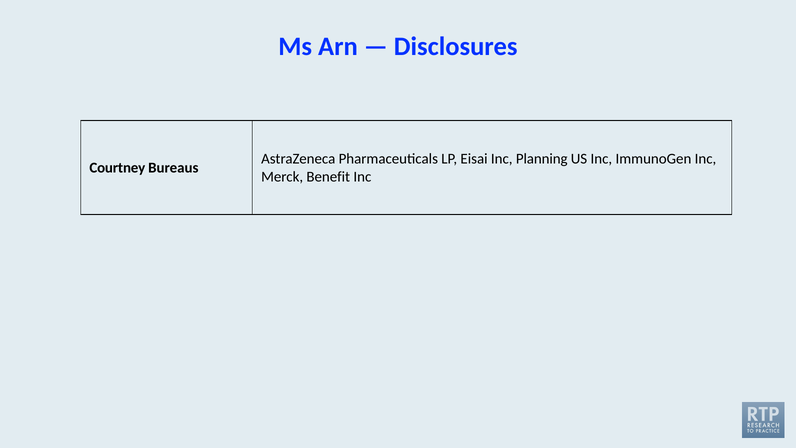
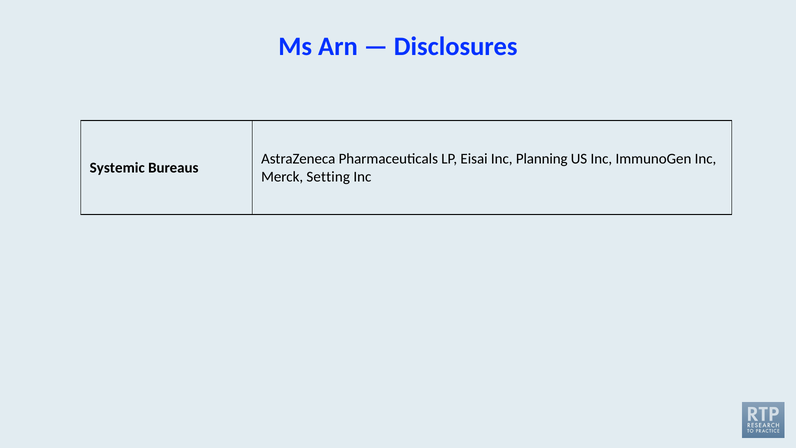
Courtney: Courtney -> Systemic (117, 168)
Benefit: Benefit -> Setting (328, 177)
